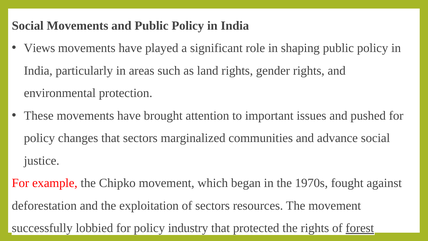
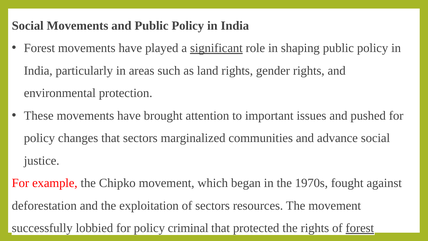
Views: Views -> Forest (39, 48)
significant underline: none -> present (216, 48)
industry: industry -> criminal (188, 228)
